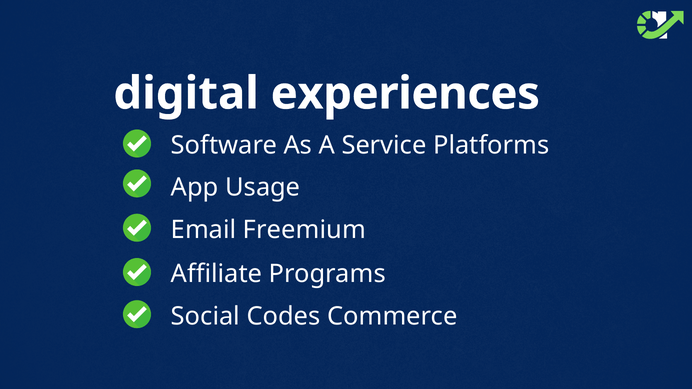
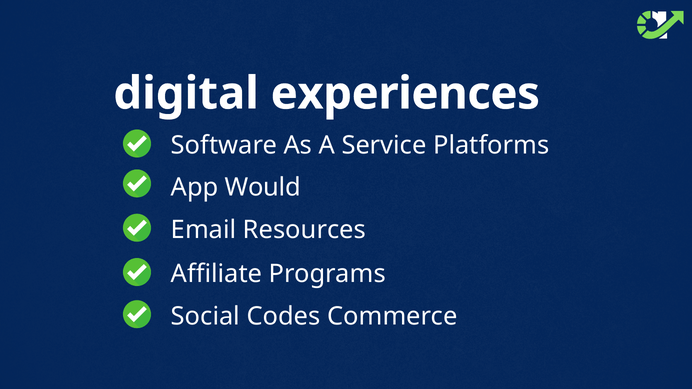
Usage: Usage -> Would (263, 188)
Freemium: Freemium -> Resources (304, 230)
